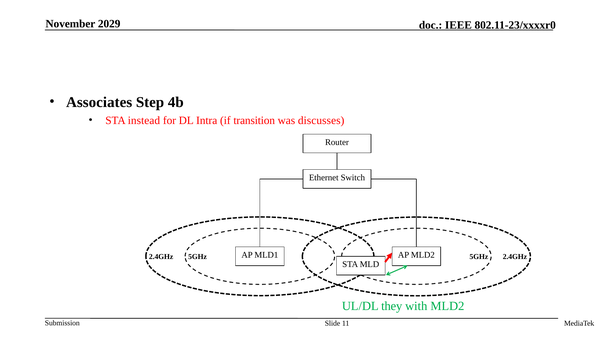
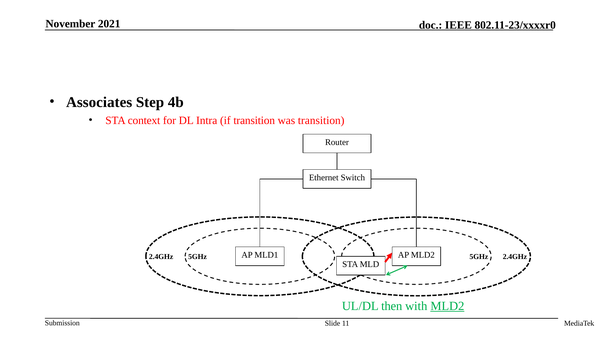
2029: 2029 -> 2021 (109, 24)
instead: instead -> context (144, 120)
was discusses: discusses -> transition (321, 120)
they: they -> then (392, 305)
MLD2 underline: none -> present (447, 305)
